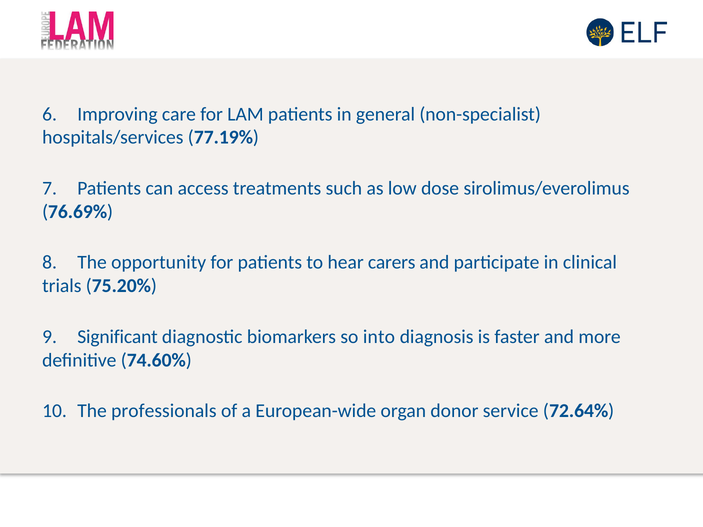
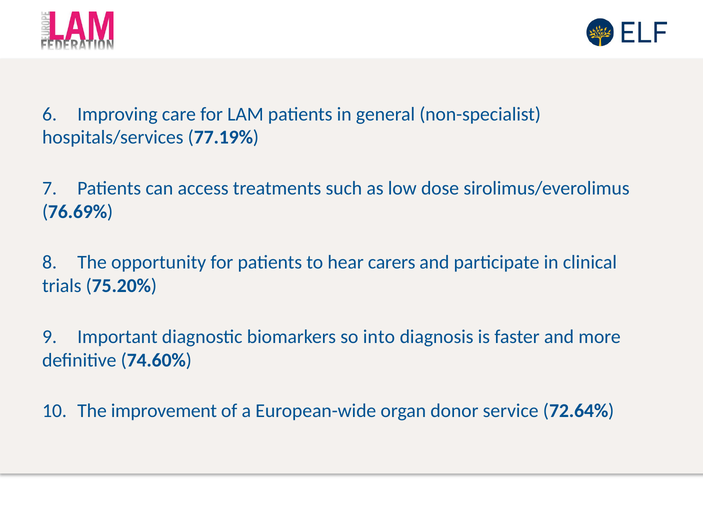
Significant: Significant -> Important (117, 337)
professionals: professionals -> improvement (164, 411)
